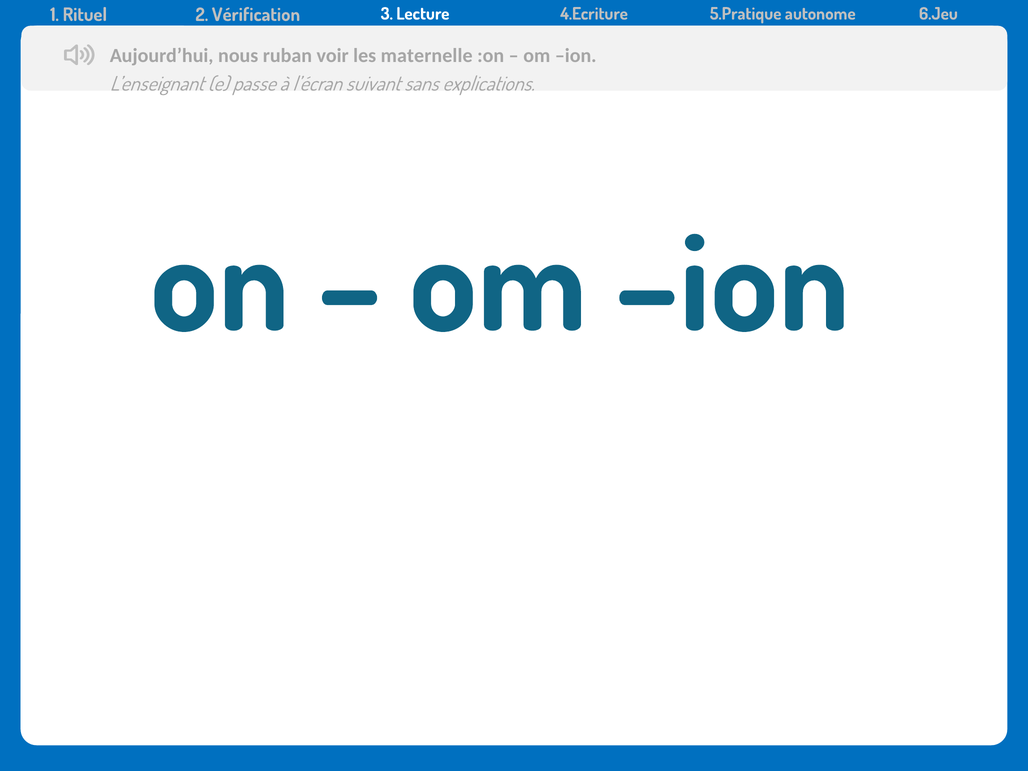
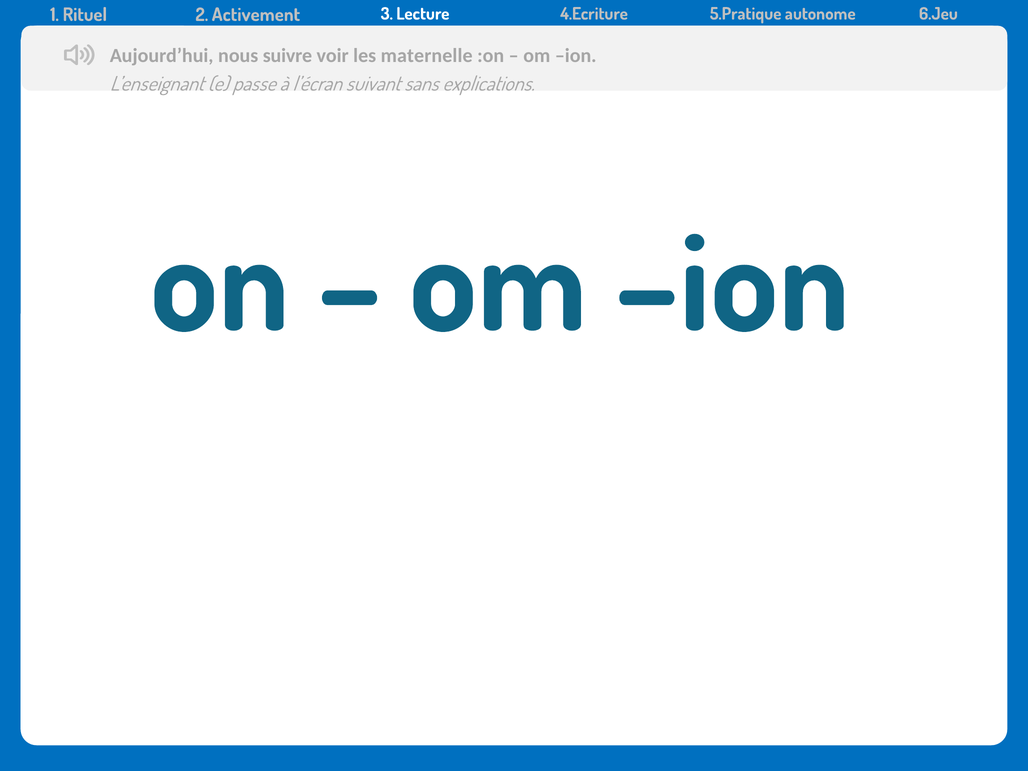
Vérification: Vérification -> Activement (256, 15)
ruban: ruban -> suivre (287, 55)
